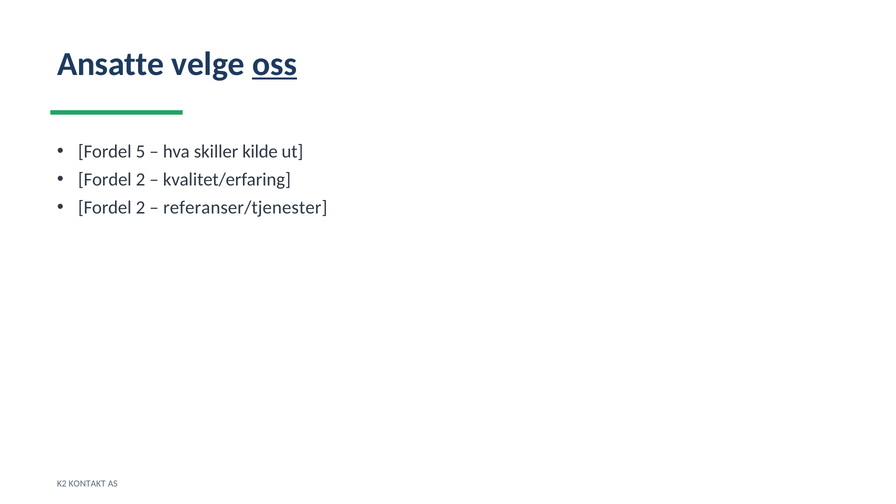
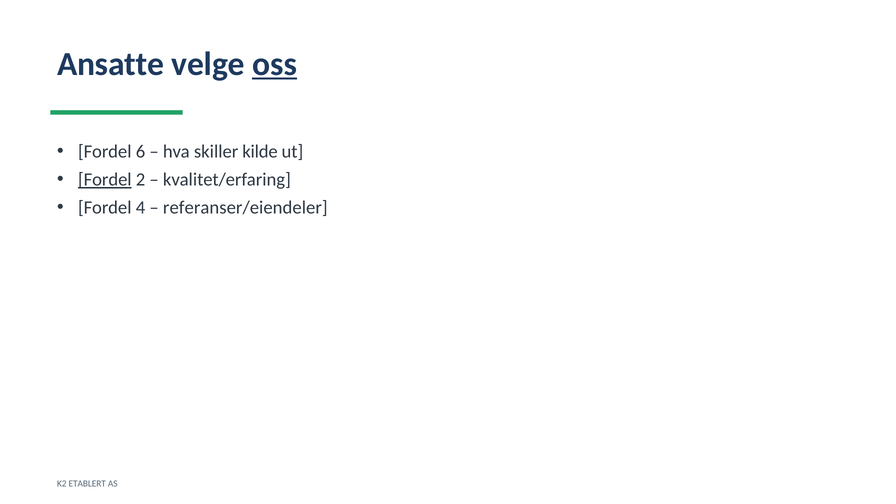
5: 5 -> 6 (141, 152)
Fordel underline: none -> present (105, 180)
2: 2 -> 4 (141, 208)
referanser/tjenester: referanser/tjenester -> referanser/eiendeler (245, 208)
KONTAKT: KONTAKT -> ETABLERT (87, 484)
